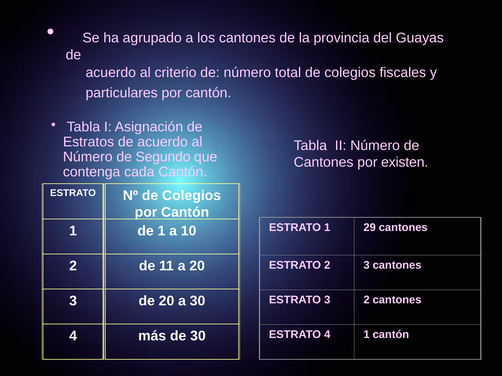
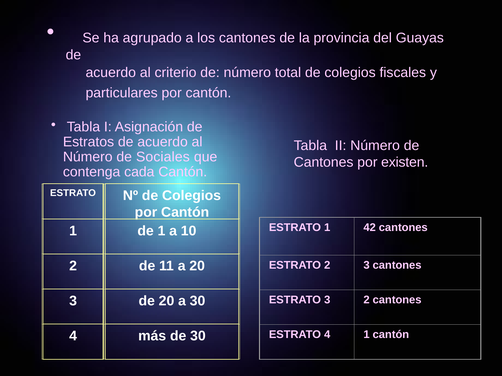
Segundo: Segundo -> Sociales (163, 157)
29: 29 -> 42 (370, 228)
